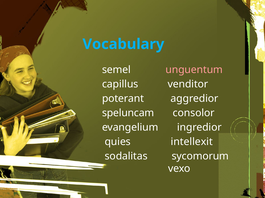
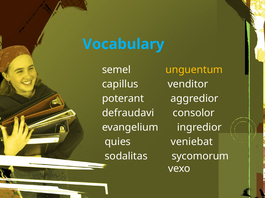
unguentum colour: pink -> yellow (194, 70)
speluncam: speluncam -> defraudavi (128, 113)
intellexit: intellexit -> veniebat (192, 142)
